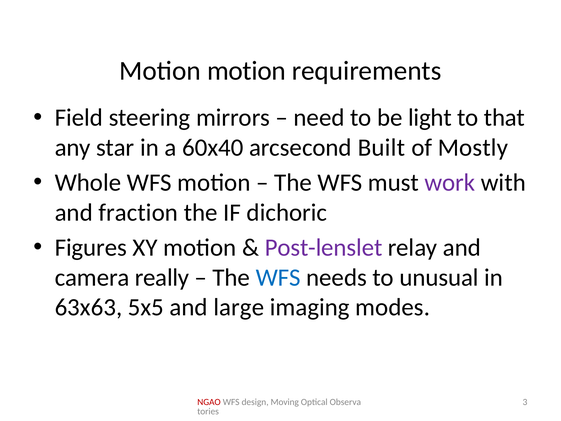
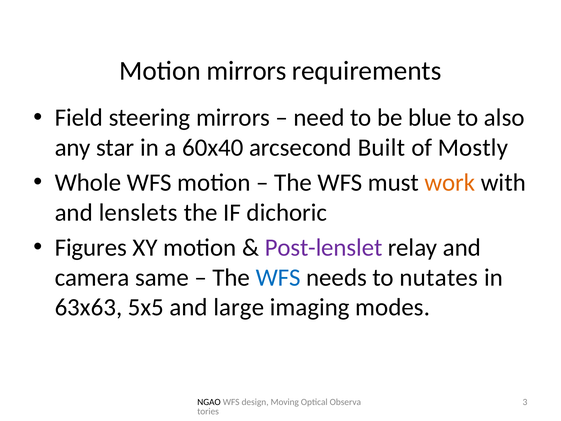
Motion motion: motion -> mirrors (246, 71)
light: light -> blue (430, 118)
that: that -> also (504, 118)
work colour: purple -> orange (450, 183)
fraction: fraction -> lenslets (138, 212)
really: really -> same (162, 277)
unusual: unusual -> nutates (439, 277)
NGAO colour: red -> black (209, 402)
